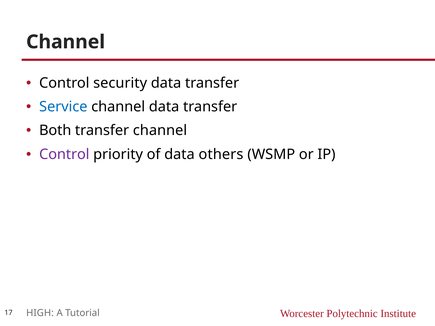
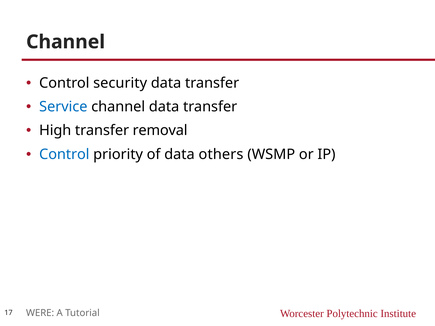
Both: Both -> High (55, 131)
transfer channel: channel -> removal (160, 131)
Control colour: purple -> blue (64, 154)
HIGH: HIGH -> WERE (40, 313)
